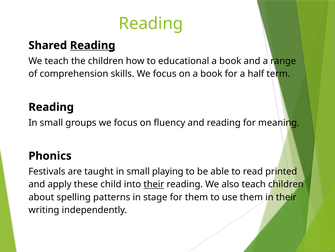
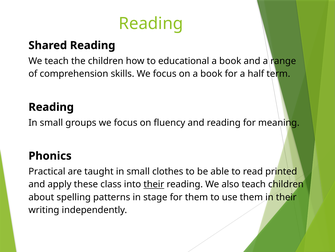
Reading underline: present -> none (93, 45)
Festivals: Festivals -> Practical (47, 171)
playing: playing -> clothes (168, 171)
child: child -> class (111, 184)
